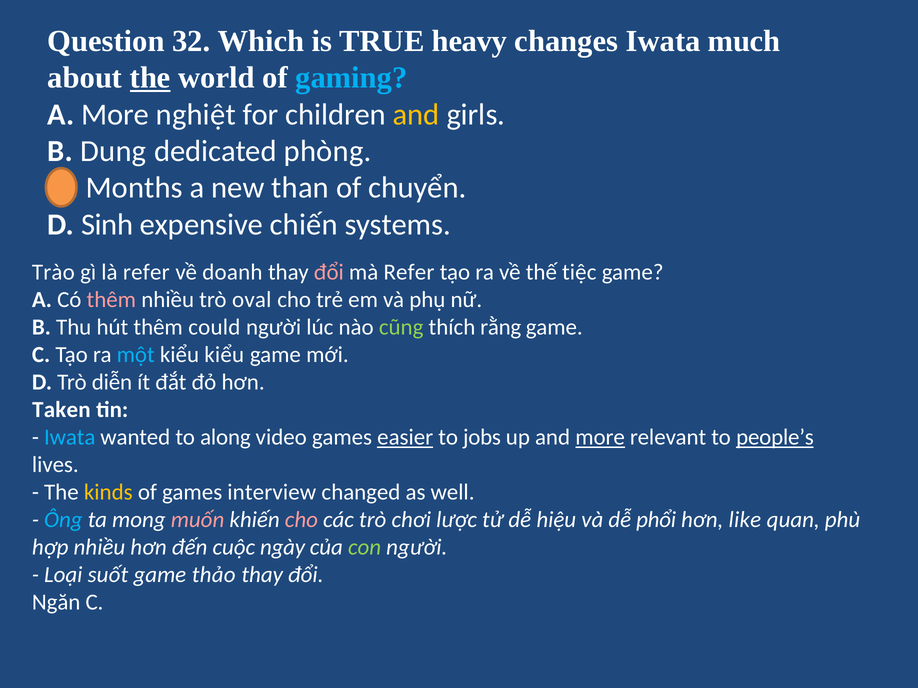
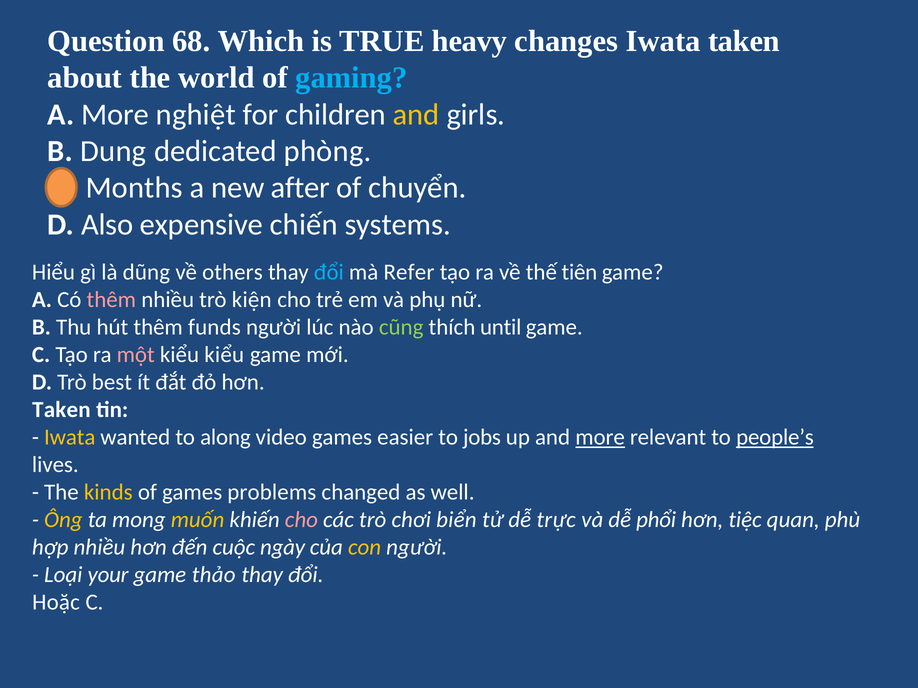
32: 32 -> 68 (191, 41)
Iwata much: much -> taken (744, 41)
the underline: present -> none (150, 78)
than: than -> after (300, 188)
Sinh: Sinh -> Also (107, 225)
Trào: Trào -> Hiểu (53, 272)
là refer: refer -> dũng (146, 272)
doanh: doanh -> others (232, 272)
đổi colour: pink -> light blue (329, 272)
tiệc: tiệc -> tiên (579, 272)
oval: oval -> kiện (252, 300)
could: could -> funds (214, 327)
rằng: rằng -> until (501, 327)
một colour: light blue -> pink (136, 355)
diễn: diễn -> best (112, 382)
Iwata colour: light blue -> yellow (70, 438)
easier underline: present -> none (405, 438)
interview: interview -> problems (272, 493)
Ông colour: light blue -> yellow (63, 520)
muốn colour: pink -> yellow (198, 520)
lược: lược -> biển (456, 520)
hiệu: hiệu -> trực (556, 520)
like: like -> tiệc (745, 520)
con colour: light green -> yellow (365, 548)
suốt: suốt -> your (108, 575)
Ngăn: Ngăn -> Hoặc (56, 603)
